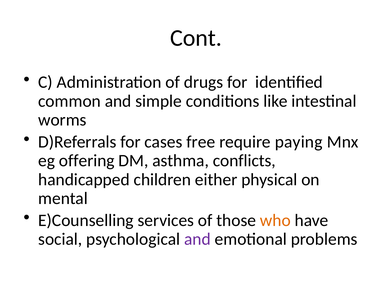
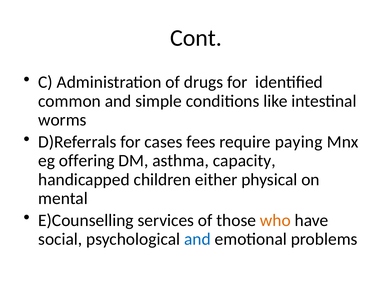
free: free -> fees (201, 142)
conflicts: conflicts -> capacity (244, 161)
and colour: purple -> blue (197, 239)
